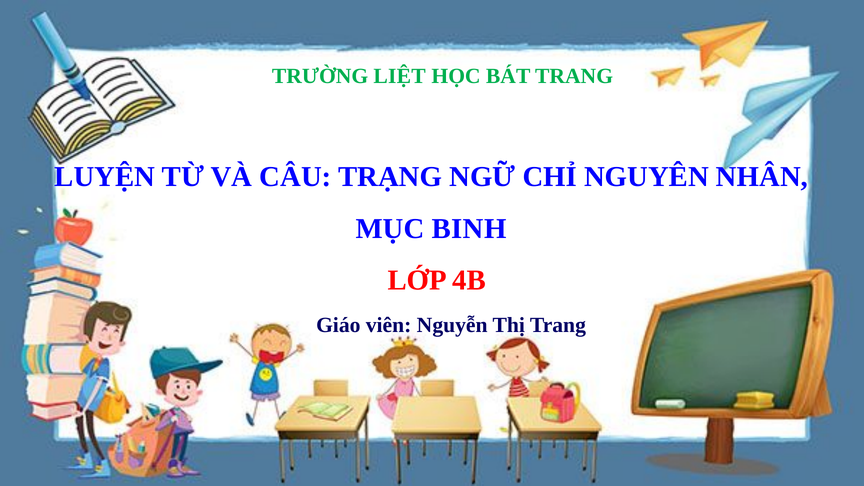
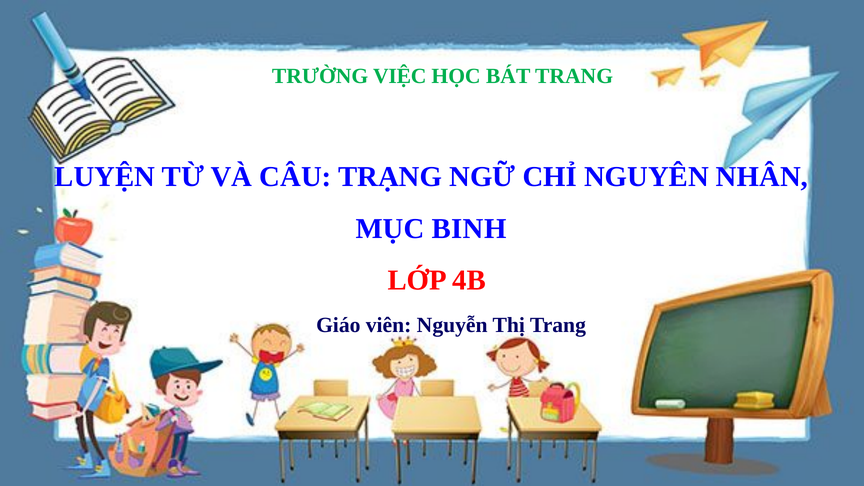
LIỆT: LIỆT -> VIỆC (400, 76)
